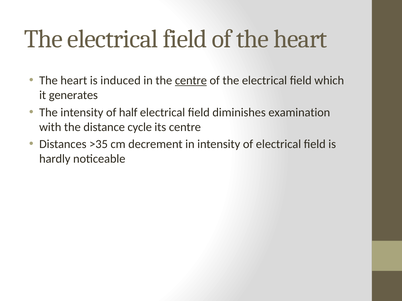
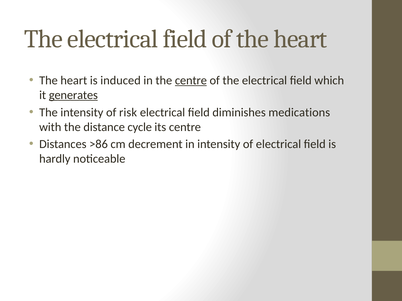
generates underline: none -> present (73, 95)
half: half -> risk (128, 113)
examination: examination -> medications (299, 113)
>35: >35 -> >86 (99, 144)
